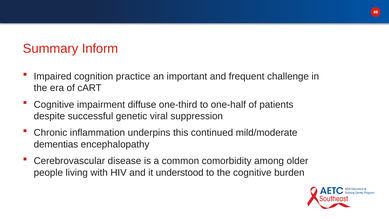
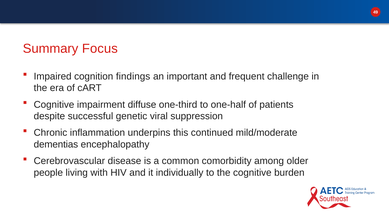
Inform: Inform -> Focus (100, 49)
practice: practice -> findings (133, 76)
understood: understood -> individually (180, 173)
